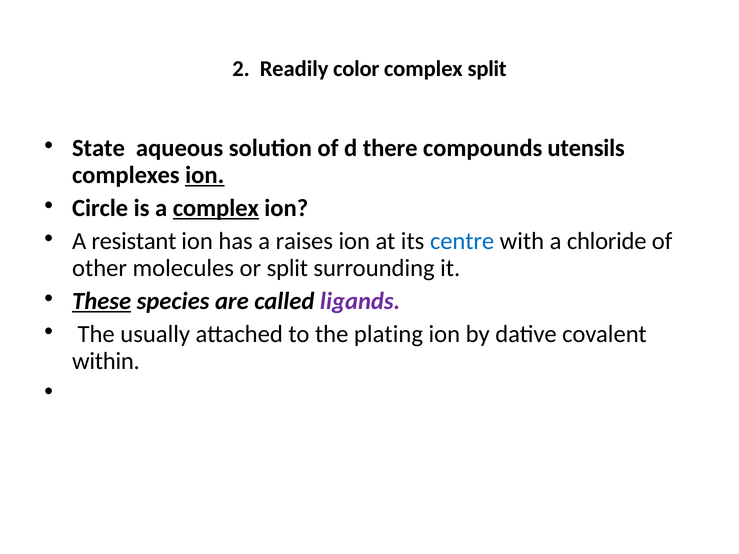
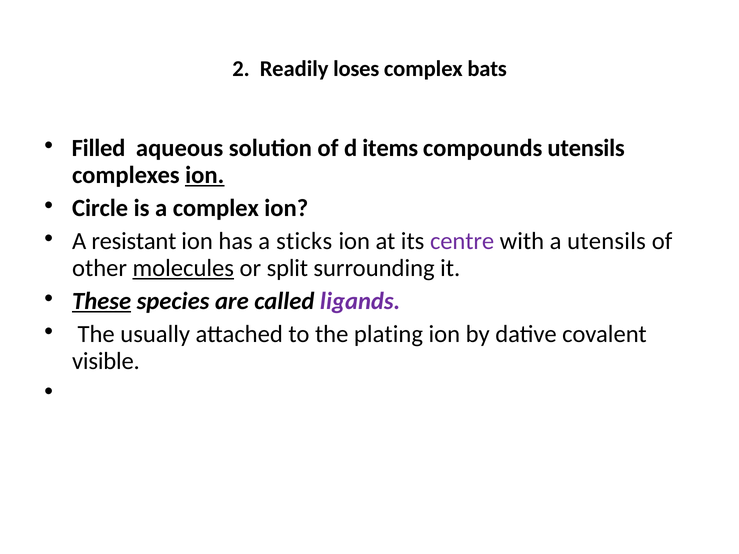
color: color -> loses (356, 69)
complex split: split -> bats (487, 69)
State: State -> Filled (99, 148)
there: there -> items (390, 148)
complex underline: present -> none (216, 208)
raises: raises -> sticks (304, 241)
centre colour: blue -> purple (462, 241)
a chloride: chloride -> utensils (606, 241)
molecules underline: none -> present (183, 268)
within: within -> visible (106, 361)
